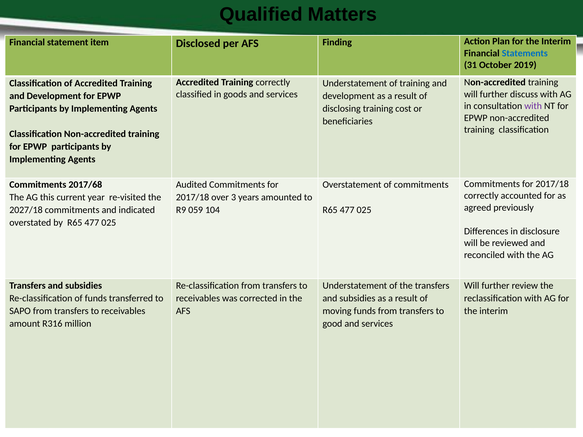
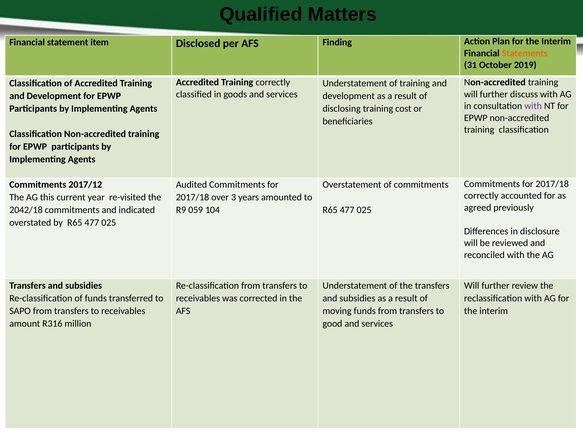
Statements colour: blue -> orange (525, 53)
2017/68: 2017/68 -> 2017/12 (85, 185)
2027/18: 2027/18 -> 2042/18 (26, 210)
